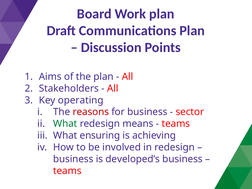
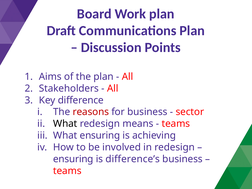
operating: operating -> difference (81, 100)
What colour: green -> black (65, 124)
business: business -> ensuring (73, 159)
developed’s: developed’s -> difference’s (133, 159)
